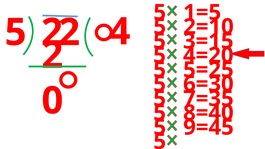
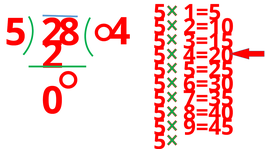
2: 2 -> 8 (69, 33)
